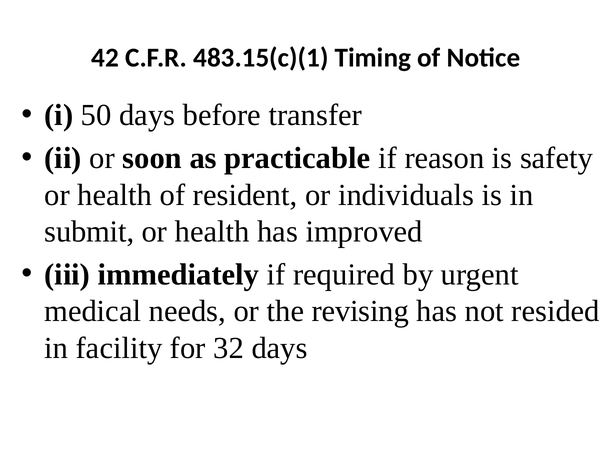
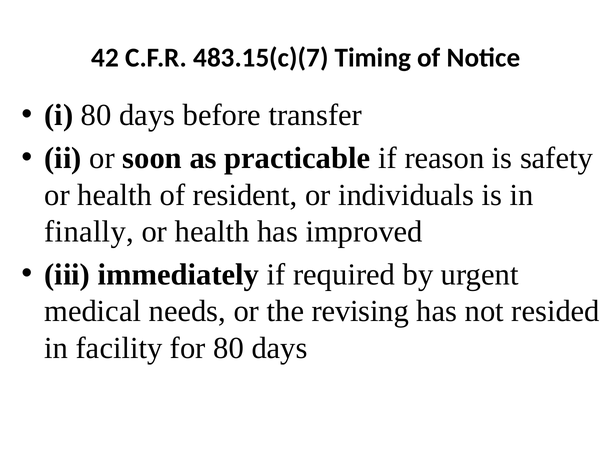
483.15(c)(1: 483.15(c)(1 -> 483.15(c)(7 (261, 58)
i 50: 50 -> 80 (96, 115)
submit: submit -> finally (89, 232)
for 32: 32 -> 80 (229, 348)
